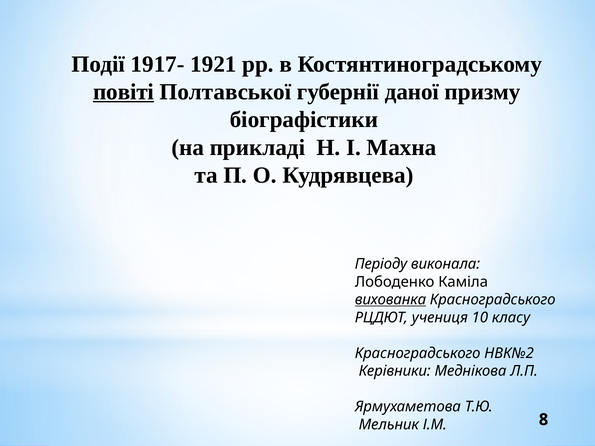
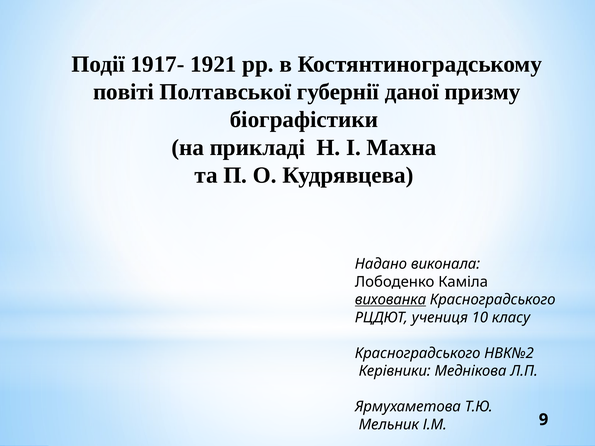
повіті underline: present -> none (124, 92)
Періоду: Періоду -> Надано (381, 264)
8: 8 -> 9 (544, 420)
